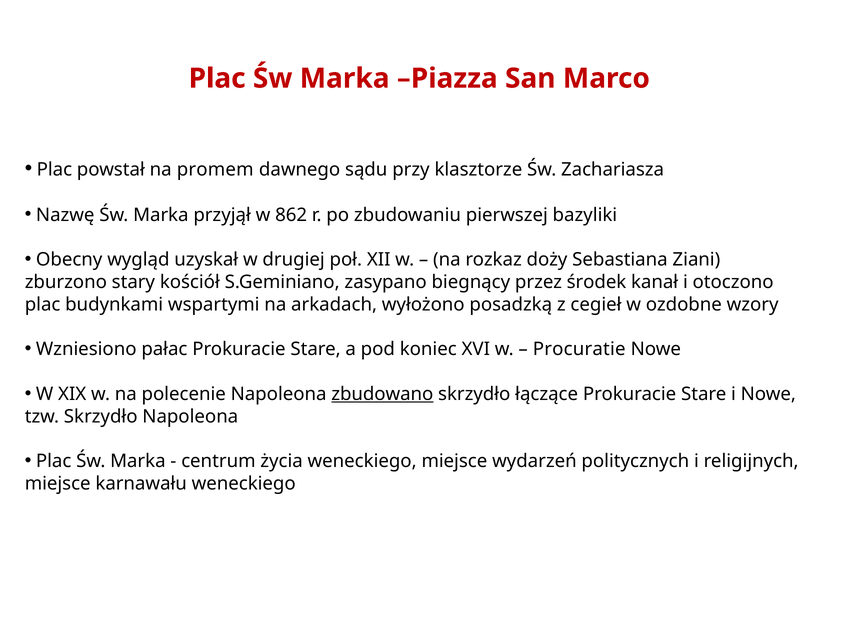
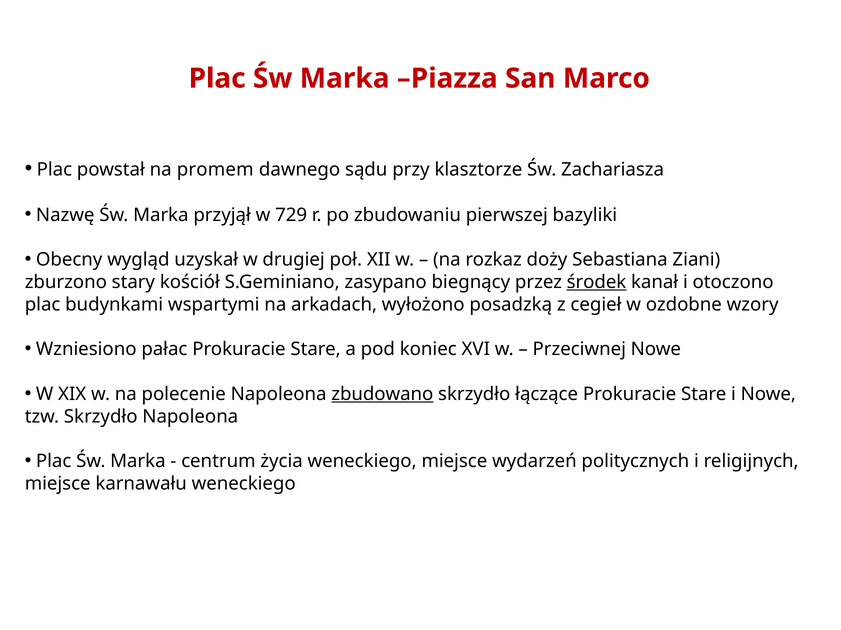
862: 862 -> 729 (291, 215)
środek underline: none -> present (597, 282)
Procuratie: Procuratie -> Przeciwnej (579, 350)
